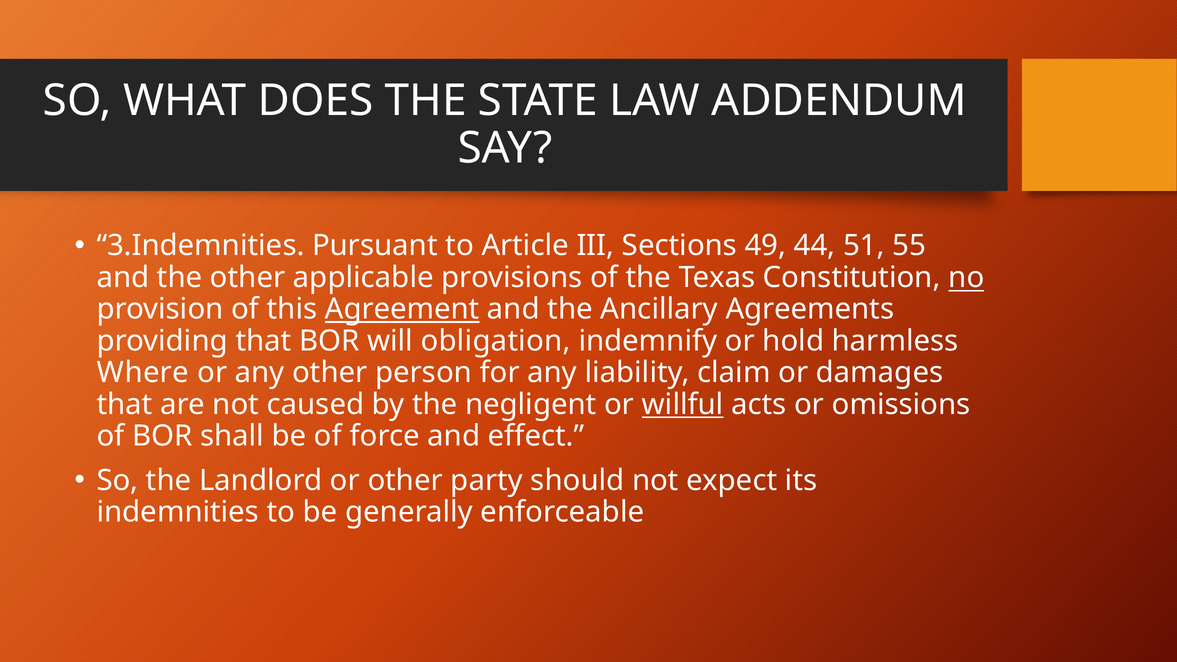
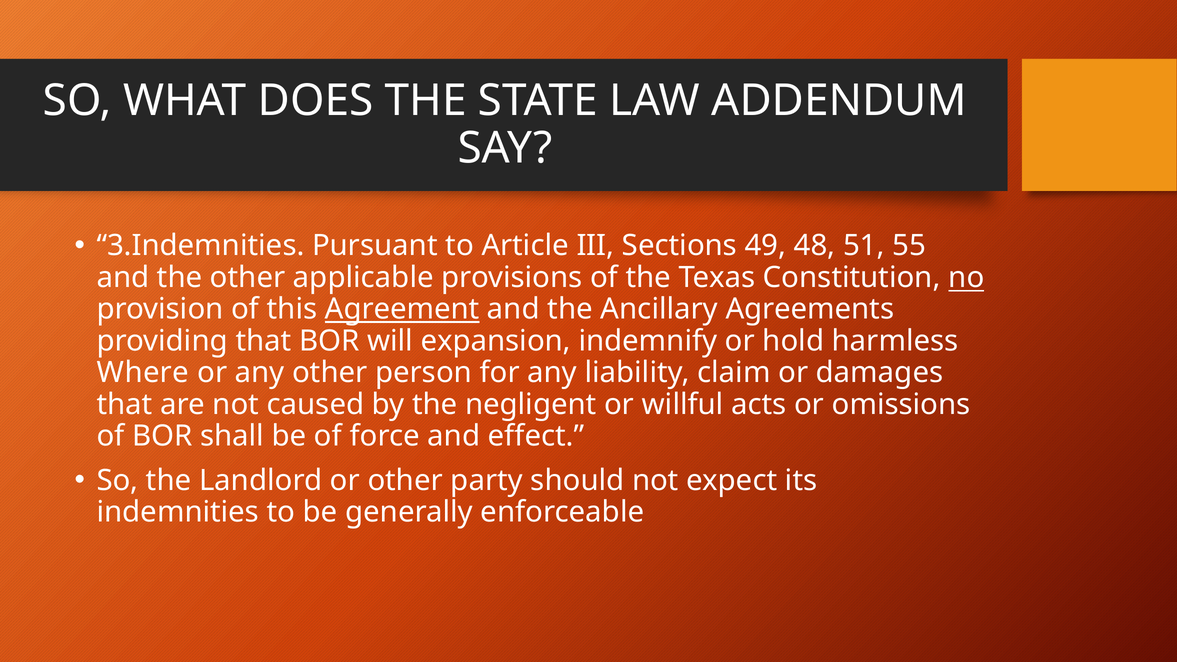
44: 44 -> 48 (815, 246)
obligation: obligation -> expansion (496, 341)
willful underline: present -> none (683, 405)
